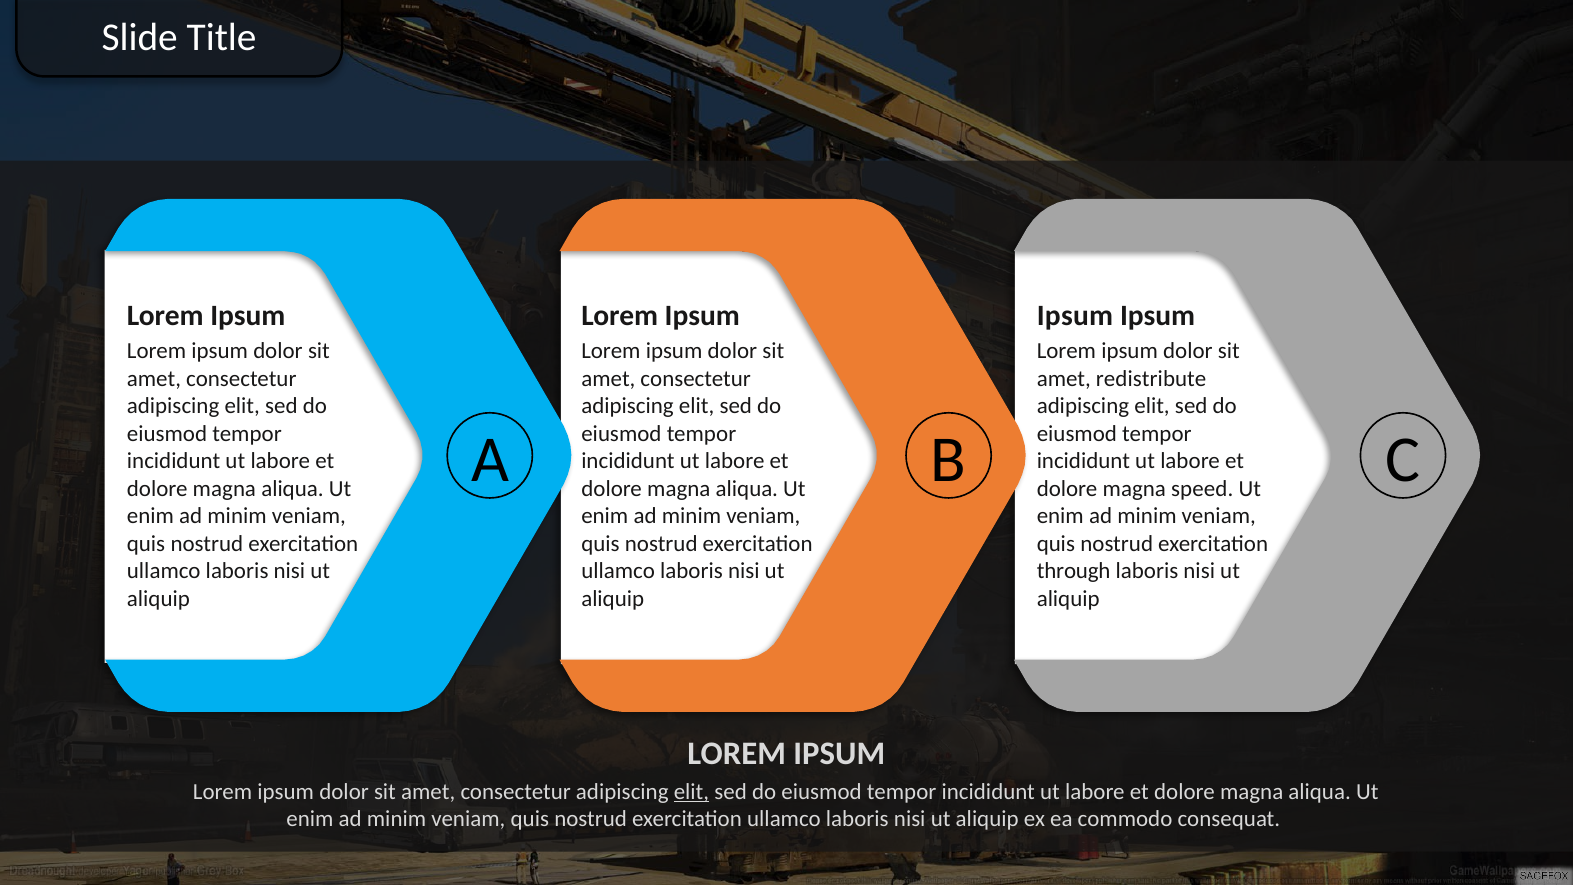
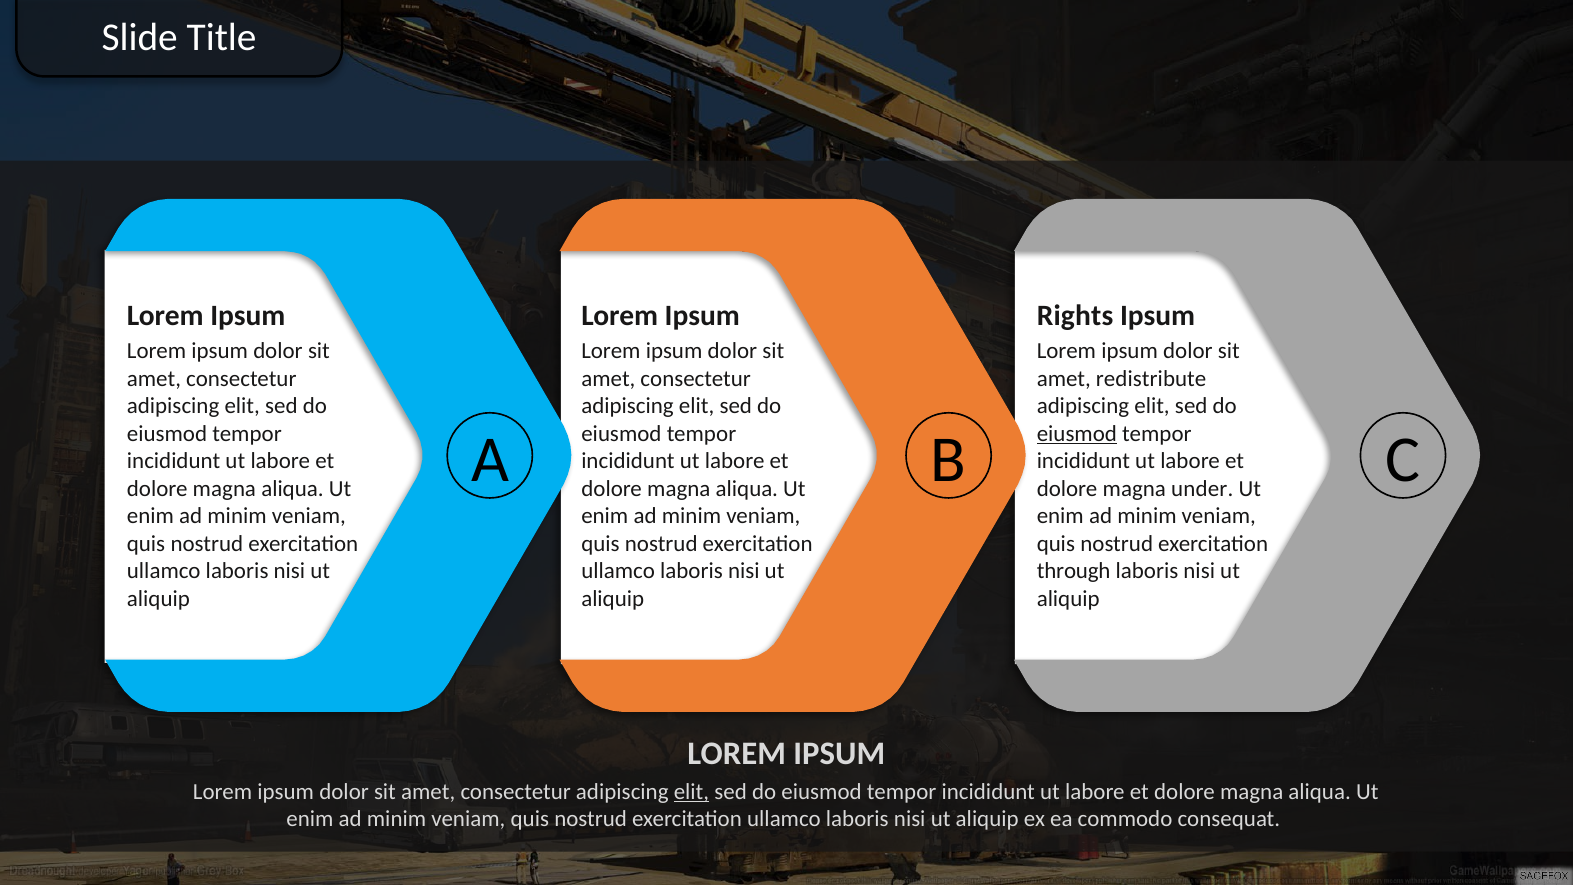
Ipsum: Ipsum -> Rights (1075, 315)
eiusmod underline: none -> present (1077, 434)
speed: speed -> under (1202, 489)
